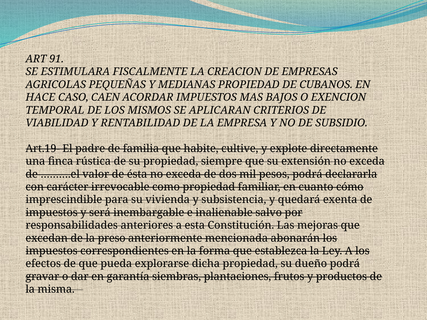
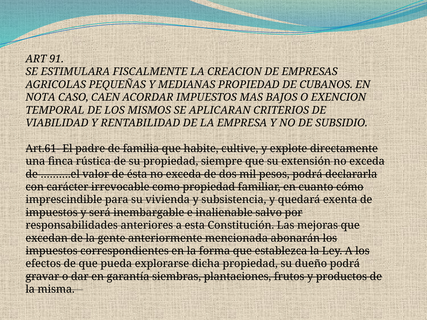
HACE: HACE -> NOTA (41, 97)
Art.19-: Art.19- -> Art.61- (43, 149)
preso: preso -> gente (112, 238)
